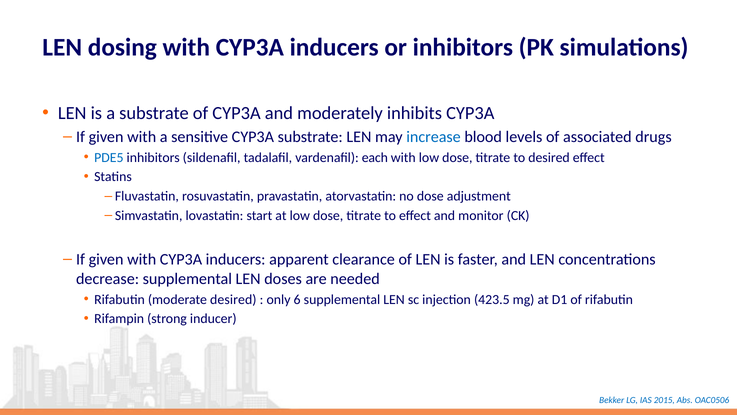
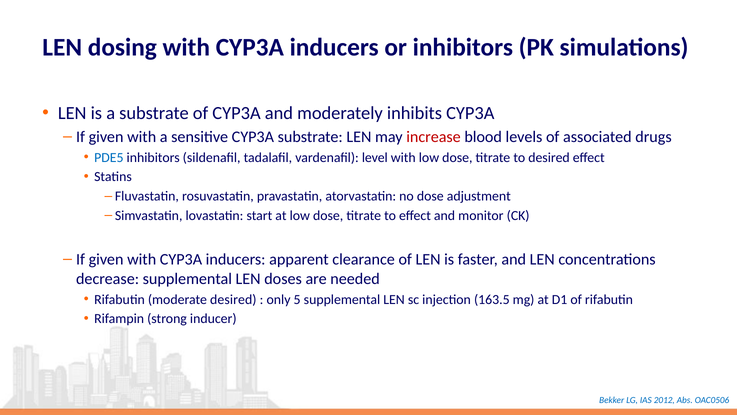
increase colour: blue -> red (434, 137)
each: each -> level (375, 157)
6: 6 -> 5 (297, 299)
423.5: 423.5 -> 163.5 (492, 299)
2015: 2015 -> 2012 (664, 400)
